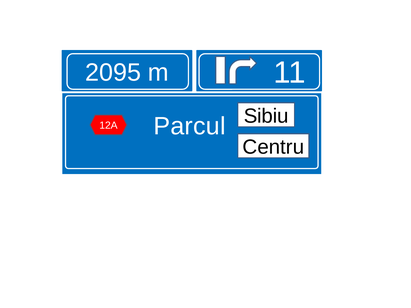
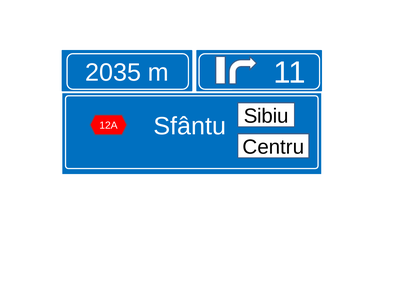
2095: 2095 -> 2035 (113, 72)
Parcul: Parcul -> Sfântu (190, 126)
